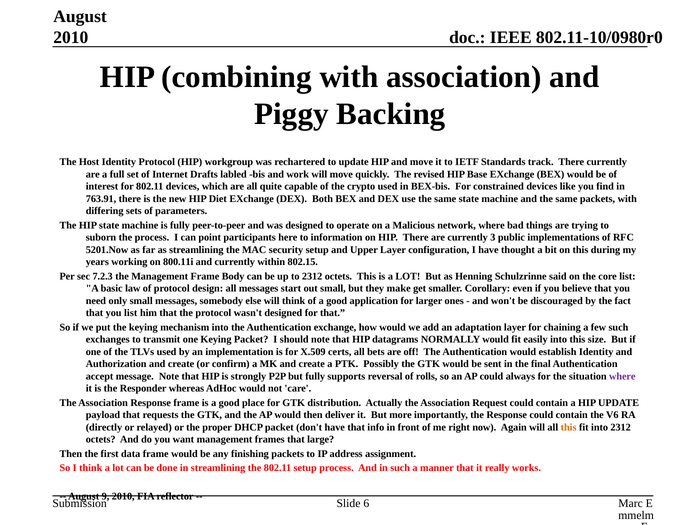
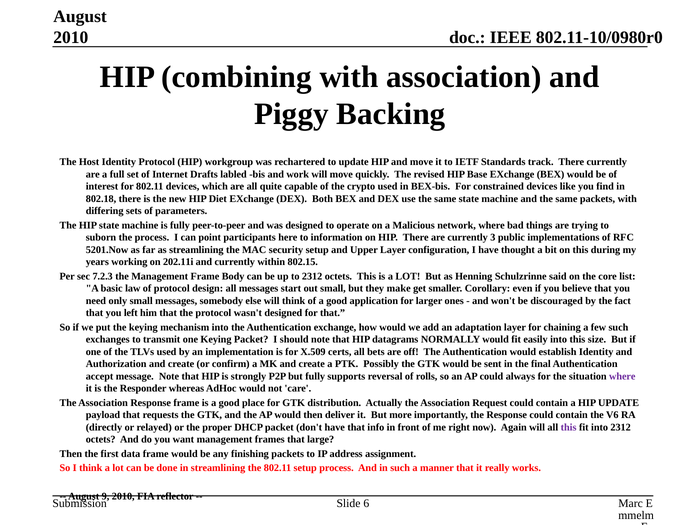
763.91: 763.91 -> 802.18 (101, 199)
800.11i: 800.11i -> 202.11i (178, 262)
you list: list -> left (131, 313)
this colour: orange -> purple (569, 427)
